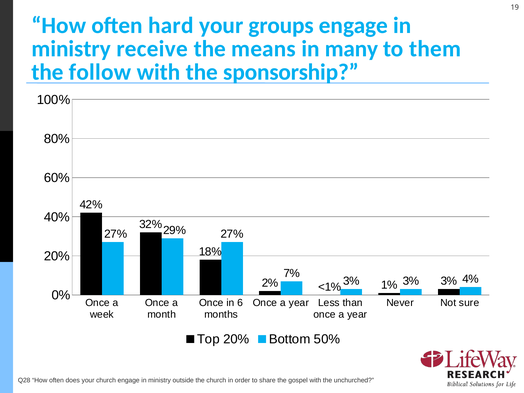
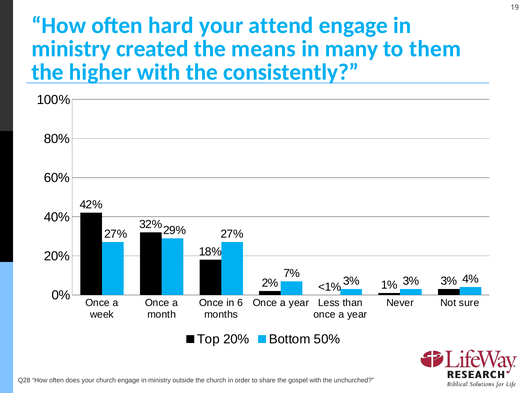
groups: groups -> attend (281, 25)
receive: receive -> created (152, 49)
follow: follow -> higher (100, 72)
sponsorship: sponsorship -> consistently (291, 72)
